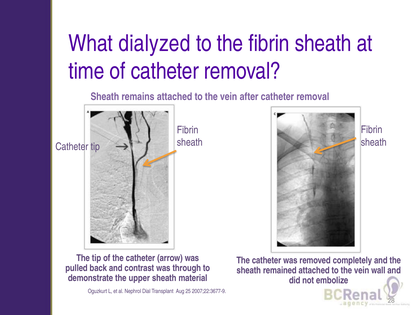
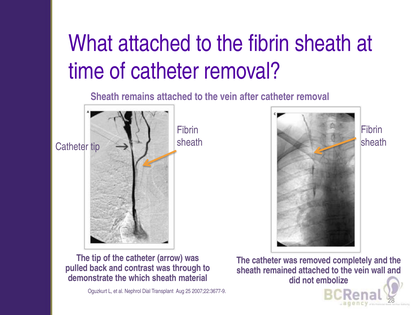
What dialyzed: dialyzed -> attached (155, 43)
upper: upper -> which (139, 278)
